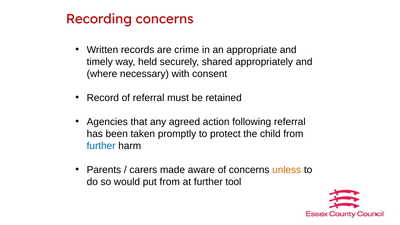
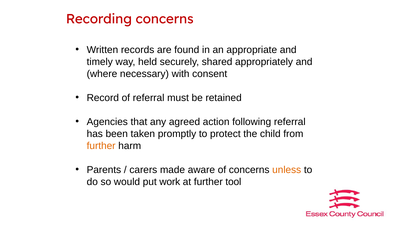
crime: crime -> found (187, 50)
further colour: blue -> orange (101, 146)
put from: from -> work (170, 182)
